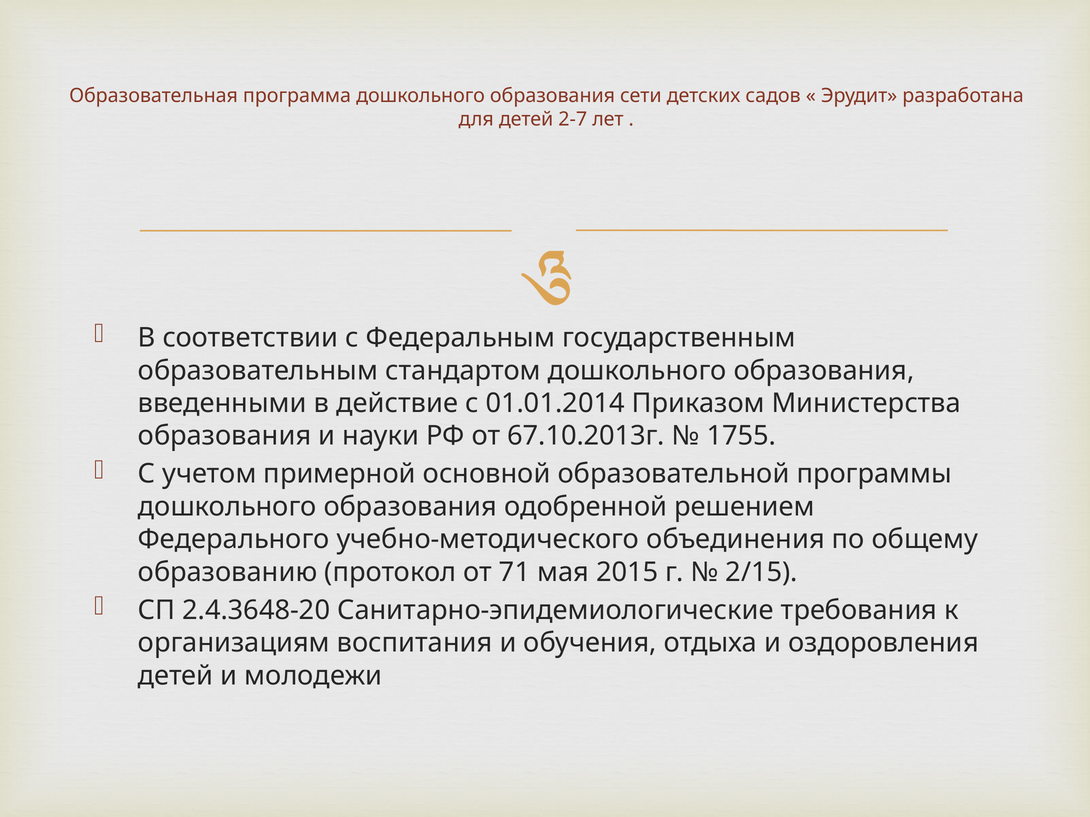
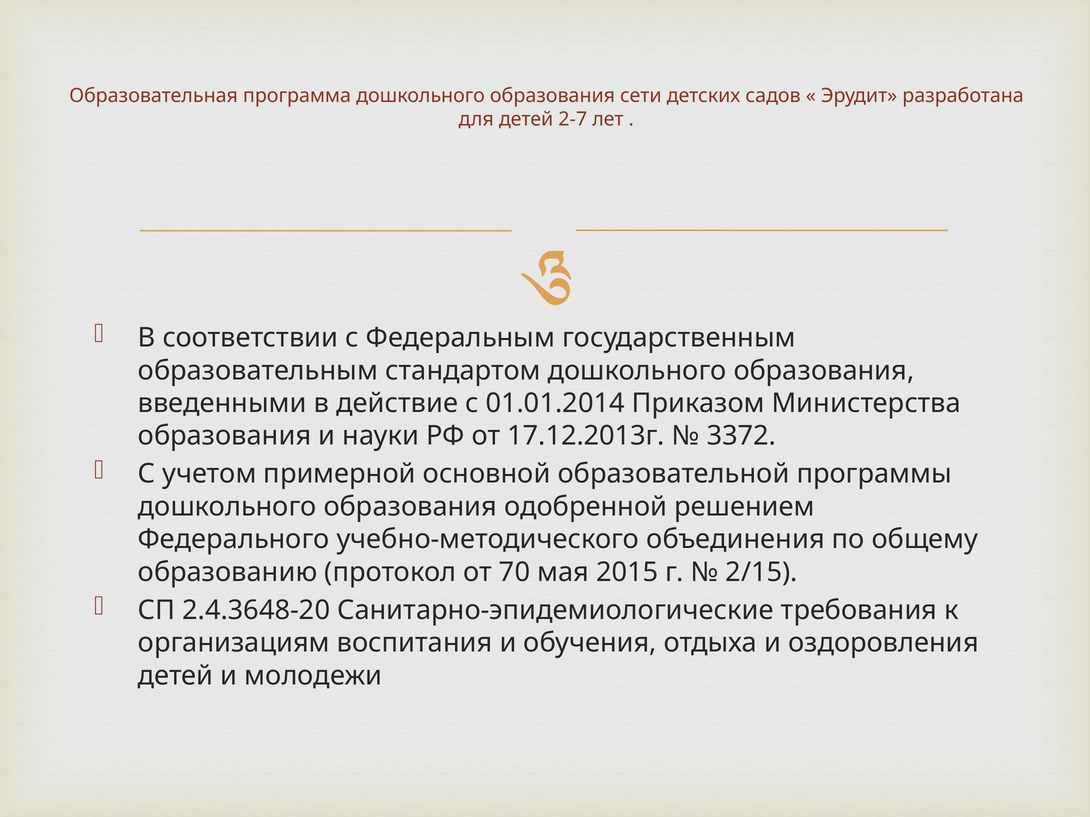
67.10.2013г: 67.10.2013г -> 17.12.2013г (586, 436)
1755: 1755 -> 3372 (741, 436)
71: 71 -> 70 (515, 572)
